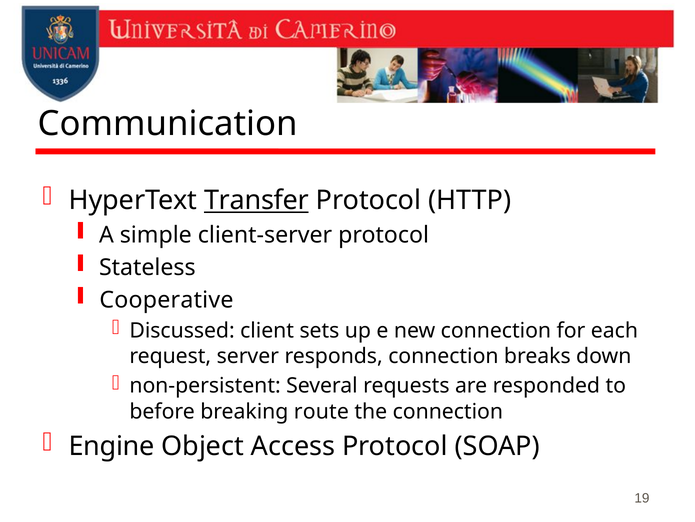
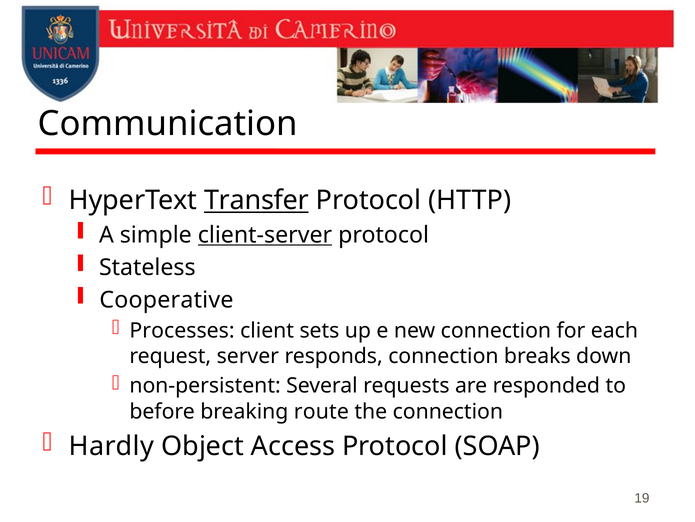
client-server underline: none -> present (265, 235)
Discussed: Discussed -> Processes (182, 330)
Engine: Engine -> Hardly (111, 446)
